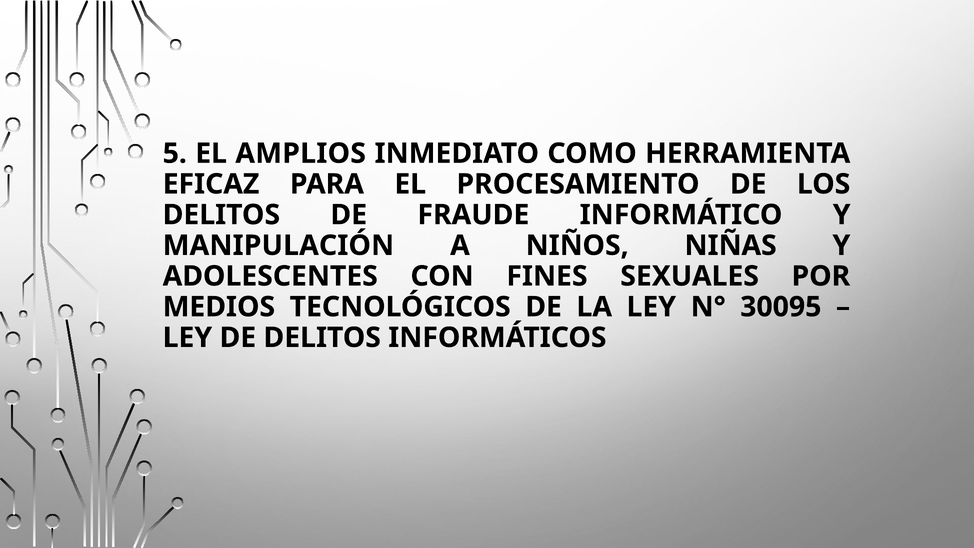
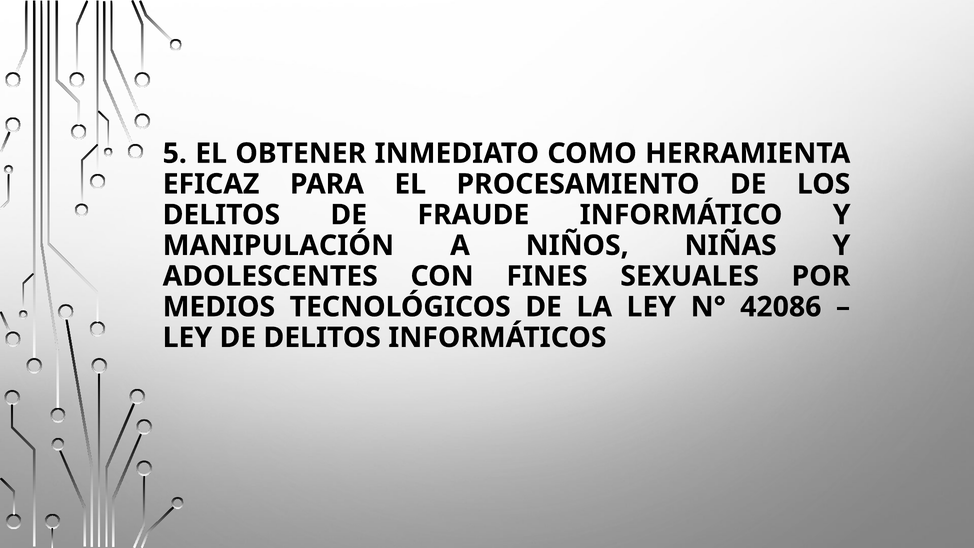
AMPLIOS: AMPLIOS -> OBTENER (301, 153)
30095: 30095 -> 42086 (781, 307)
